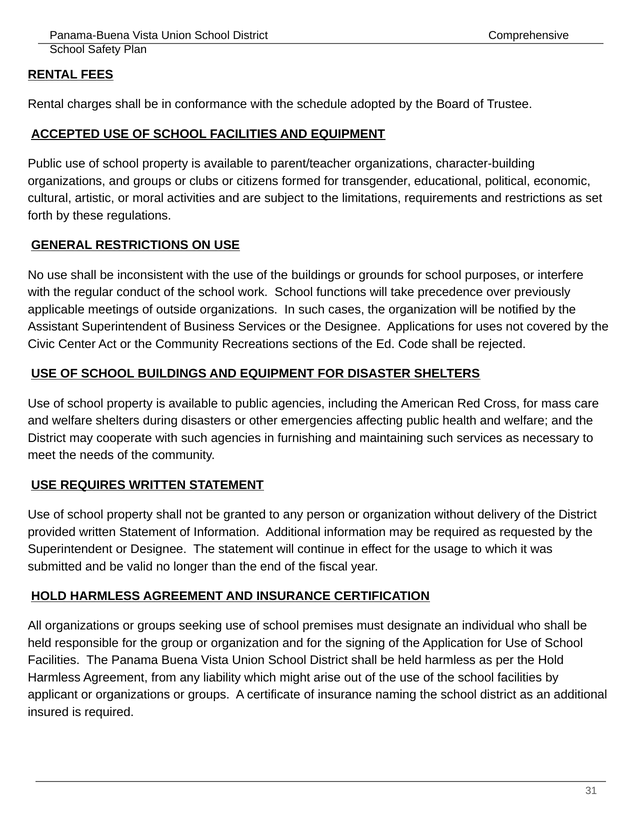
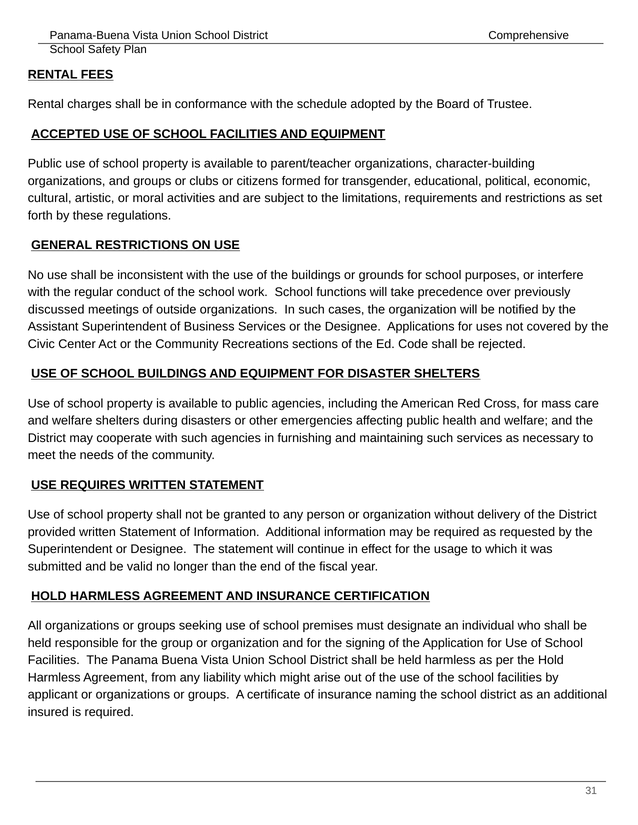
applicable: applicable -> discussed (56, 310)
